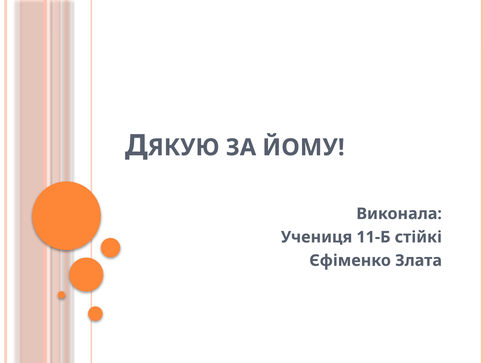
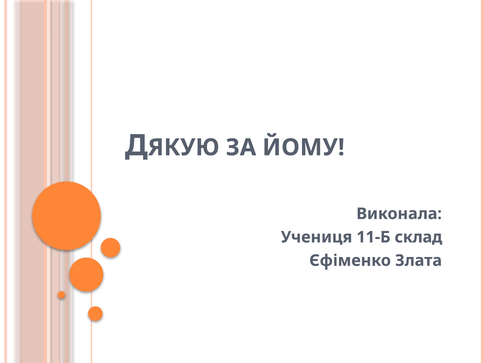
стійкі: стійкі -> склад (418, 237)
